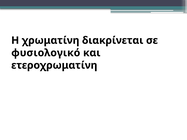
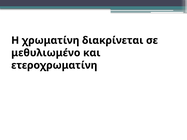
φυσιολογικό: φυσιολογικό -> μεθυλιωμένο (46, 53)
